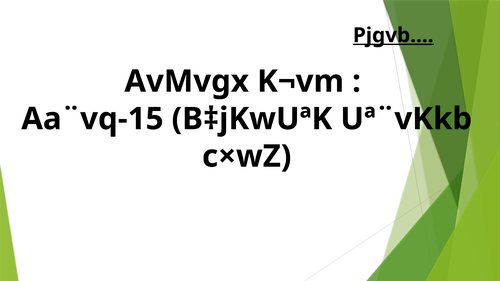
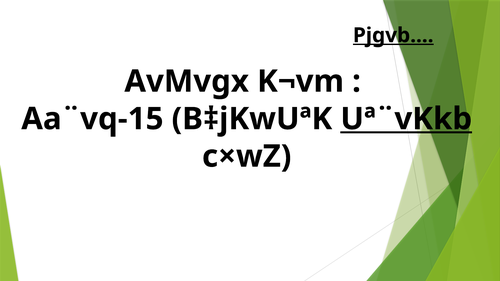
Uª¨vKkb underline: none -> present (406, 119)
